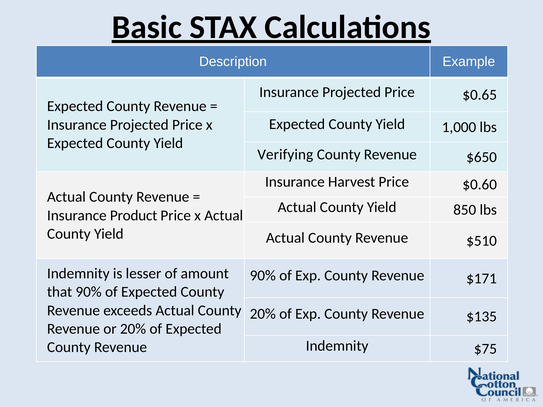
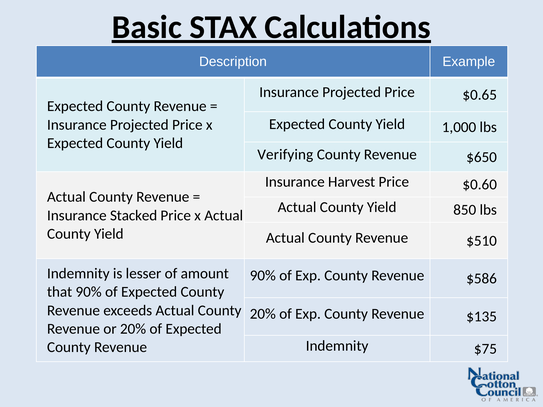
Product: Product -> Stacked (134, 216)
$171: $171 -> $586 (482, 279)
